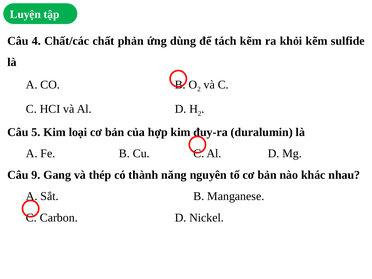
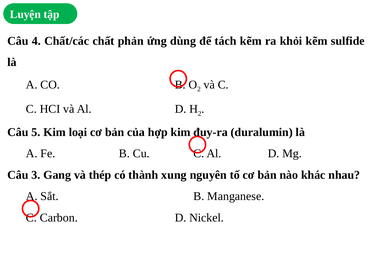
9: 9 -> 3 (36, 175)
năng: năng -> xung (174, 175)
